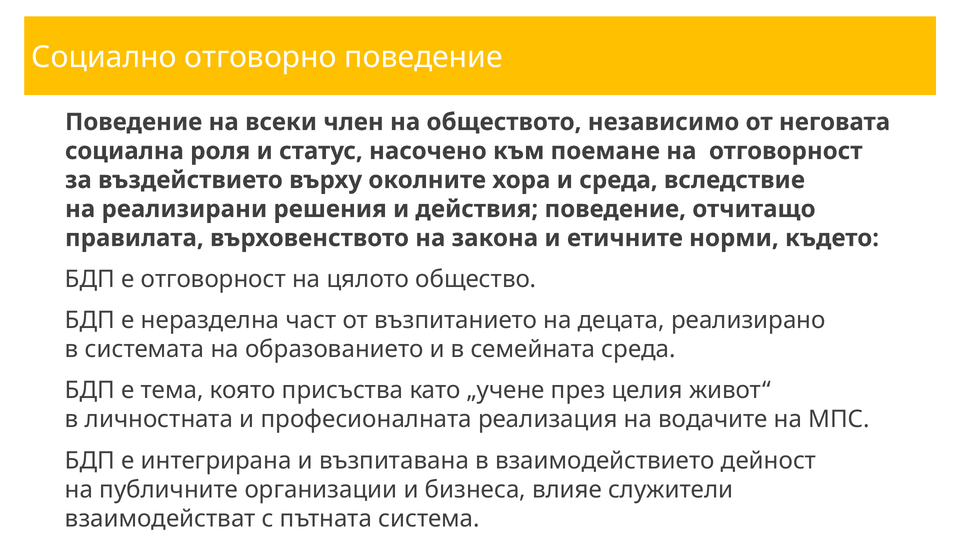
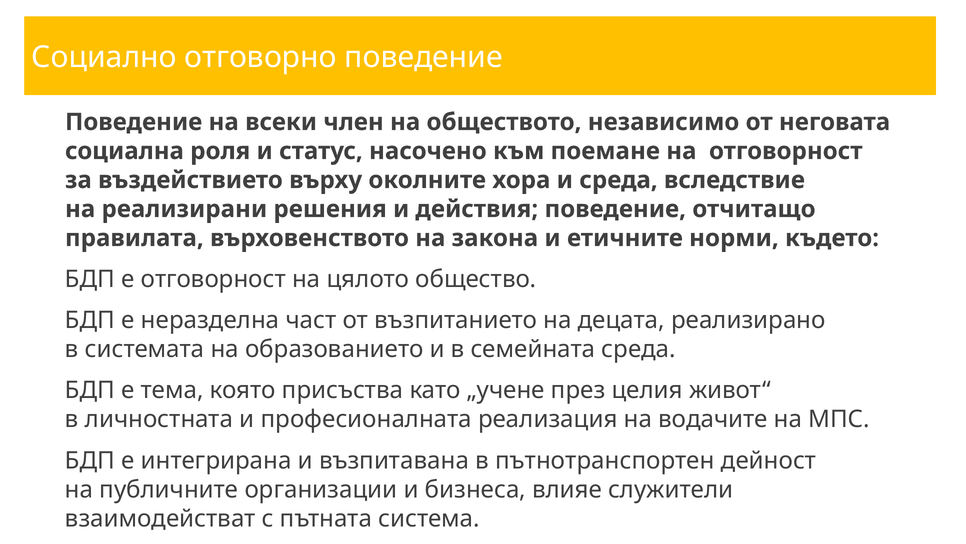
взаимодействието: взаимодействието -> пътнотранспортен (605, 460)
